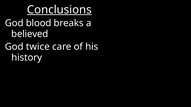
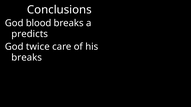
Conclusions underline: present -> none (59, 10)
believed: believed -> predicts (30, 34)
history: history -> breaks (27, 58)
